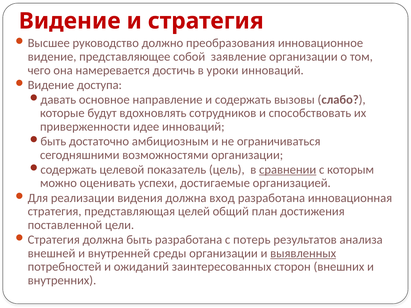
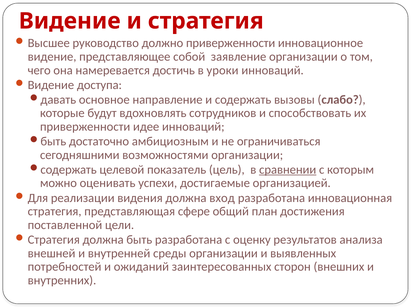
должно преобразования: преобразования -> приверженности (231, 43)
целей: целей -> сфере (194, 212)
потерь: потерь -> оценку (252, 240)
выявленных underline: present -> none (303, 253)
